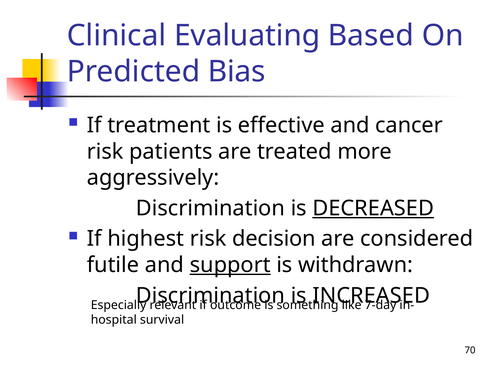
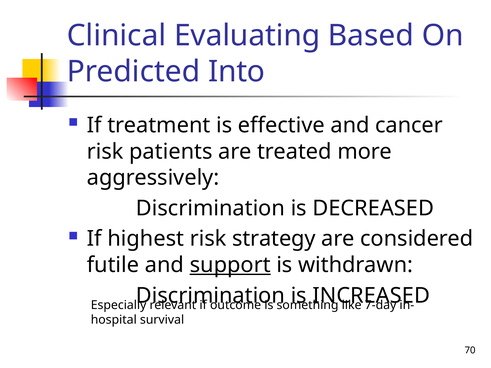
Bias: Bias -> Into (237, 72)
DECREASED underline: present -> none (373, 208)
decision: decision -> strategy (274, 239)
